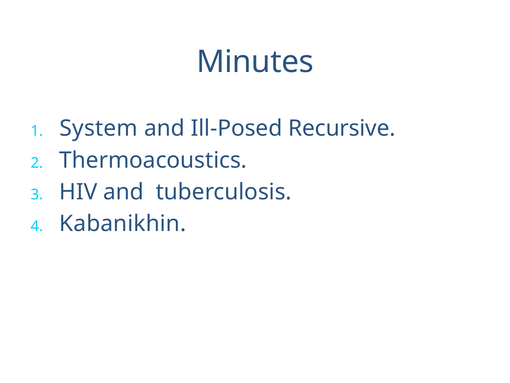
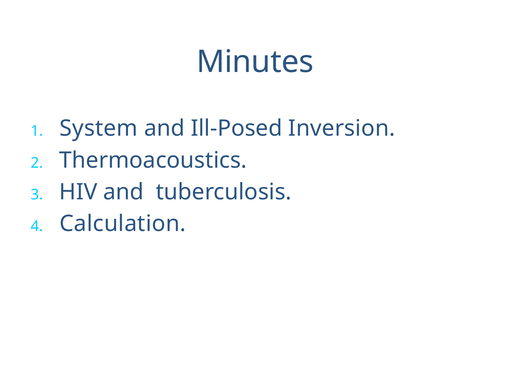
Recursive: Recursive -> Inversion (342, 128)
Kabanikhin: Kabanikhin -> Calculation (123, 223)
